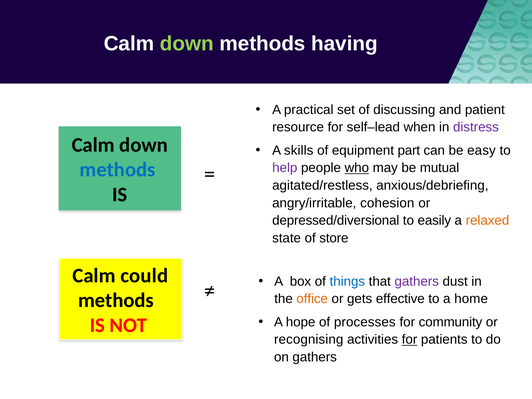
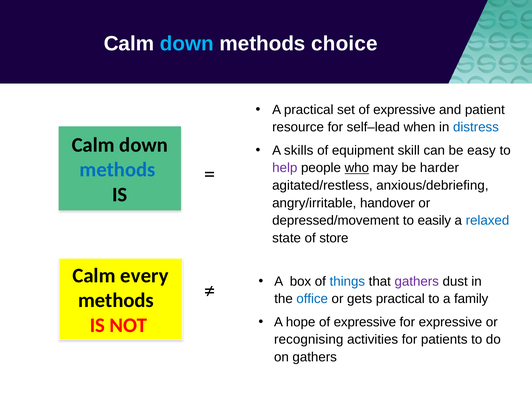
down colour: light green -> light blue (187, 44)
having: having -> choice (344, 44)
set of discussing: discussing -> expressive (404, 110)
distress colour: purple -> blue (476, 127)
part: part -> skill (409, 150)
mutual: mutual -> harder (439, 168)
cohesion: cohesion -> handover (387, 203)
depressed/diversional: depressed/diversional -> depressed/movement (336, 221)
relaxed colour: orange -> blue (487, 221)
could: could -> every (144, 276)
office colour: orange -> blue (312, 299)
gets effective: effective -> practical (400, 299)
home: home -> family (471, 299)
processes: processes -> expressive (365, 322)
for community: community -> expressive (450, 322)
for underline: present -> none (410, 340)
